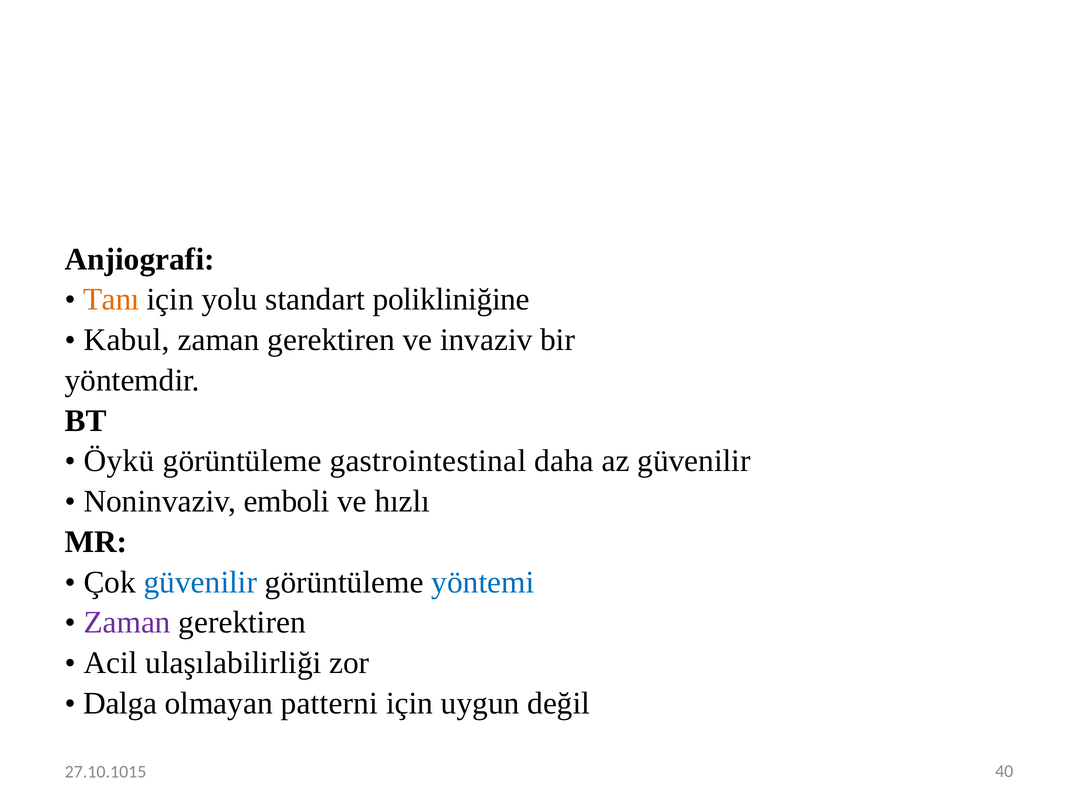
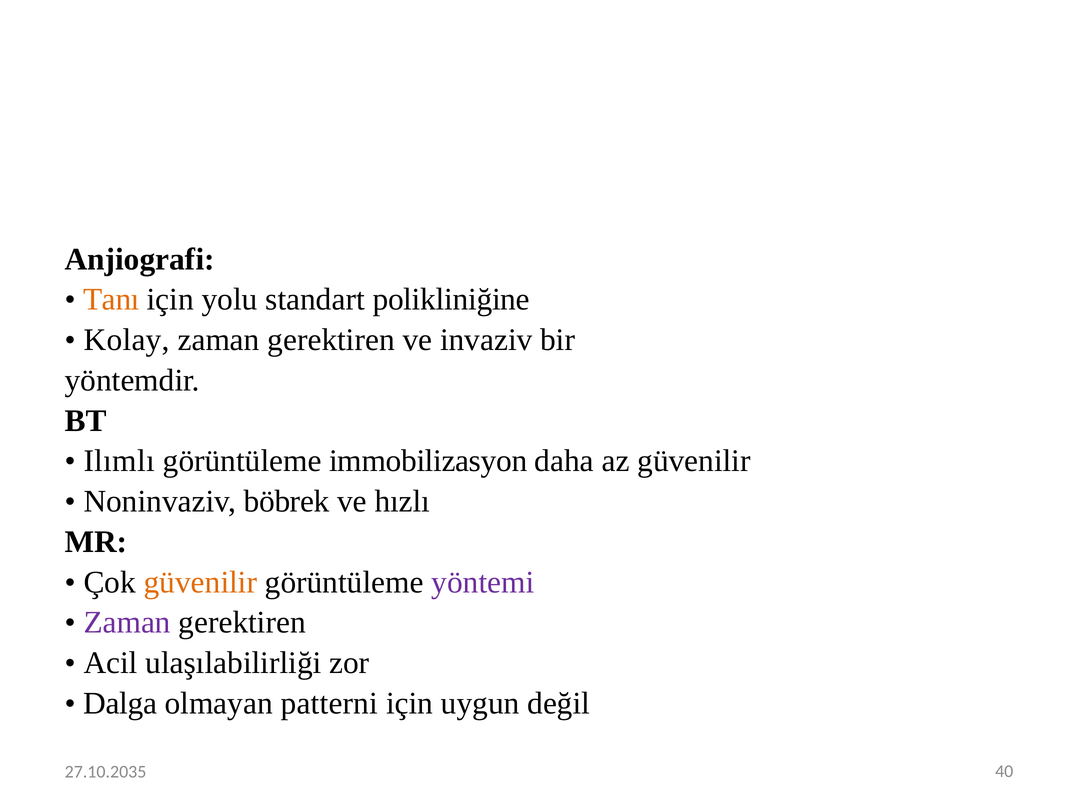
Kabul: Kabul -> Kolay (127, 340)
Öykü: Öykü -> Ilımlı (119, 461)
gastrointestinal: gastrointestinal -> immobilizasyon (428, 461)
emboli: emboli -> böbrek (287, 502)
güvenilir colour: blue -> orange (200, 583)
yöntemi colour: blue -> purple (483, 583)
27.10.1015: 27.10.1015 -> 27.10.2035 (106, 772)
